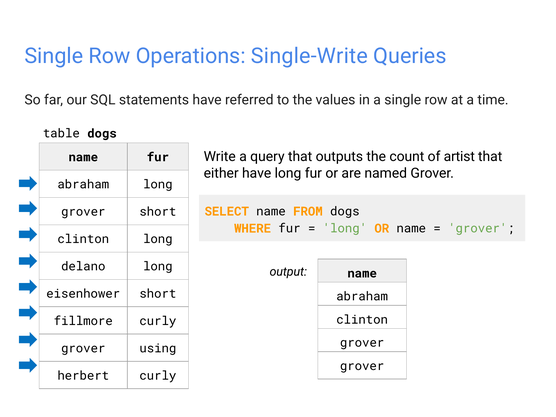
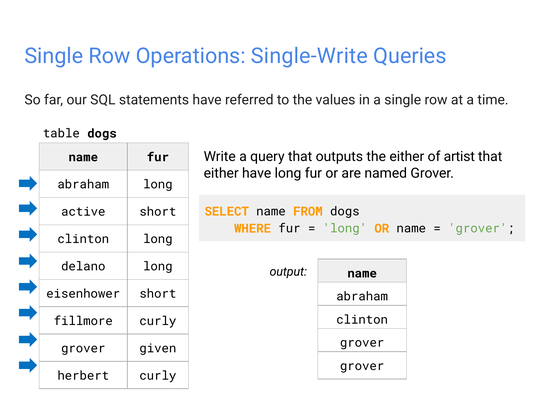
the count: count -> either (407, 157)
grover: grover -> active (83, 212)
using: using -> given (158, 348)
